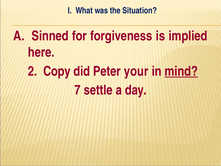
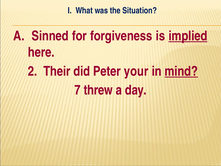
implied underline: none -> present (188, 36)
Copy: Copy -> Their (57, 71)
settle: settle -> threw (98, 90)
